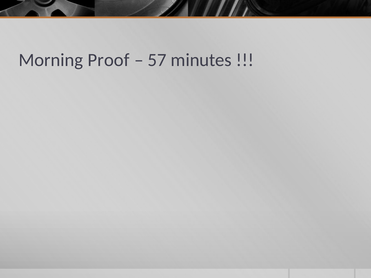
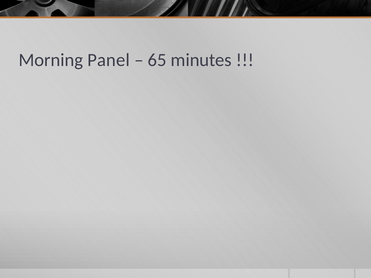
Proof: Proof -> Panel (109, 60)
57: 57 -> 65 (157, 60)
